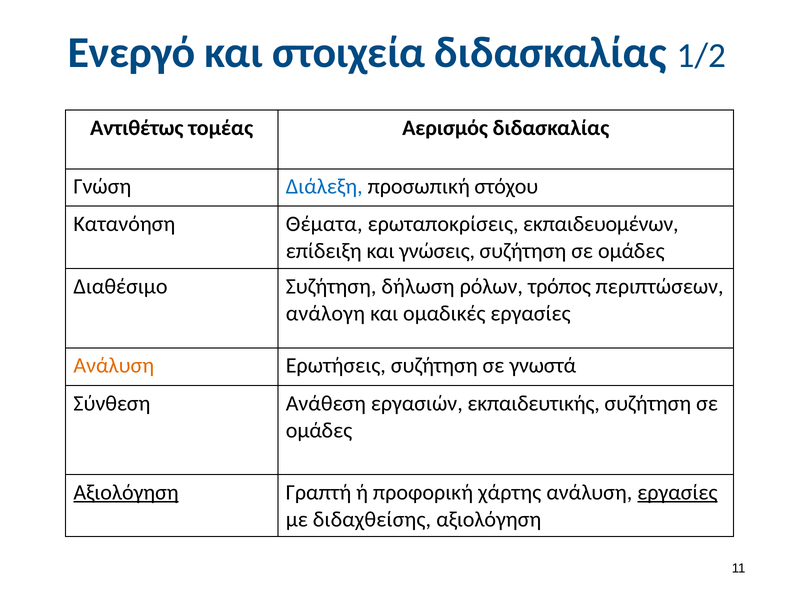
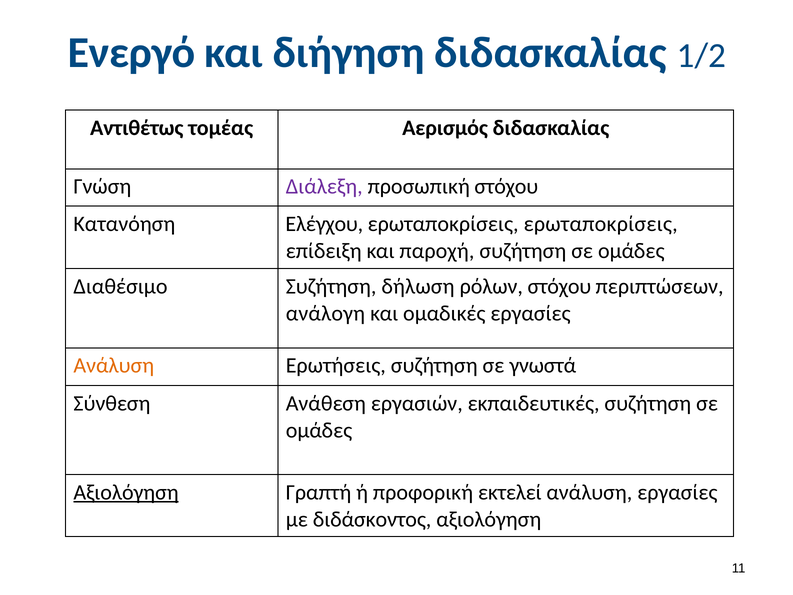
στοιχεία: στοιχεία -> διήγηση (349, 53)
Διάλεξη colour: blue -> purple (324, 187)
Θέματα: Θέματα -> Ελέγχου (324, 224)
ερωταποκρίσεις εκπαιδευομένων: εκπαιδευομένων -> ερωταποκρίσεις (601, 224)
γνώσεις: γνώσεις -> παροχή (437, 251)
ρόλων τρόπος: τρόπος -> στόχου (559, 286)
εκπαιδευτικής: εκπαιδευτικής -> εκπαιδευτικές (534, 403)
χάρτης: χάρτης -> εκτελεί (510, 492)
εργασίες underline: present -> none (677, 492)
διδαχθείσης: διδαχθείσης -> διδάσκοντος (372, 519)
